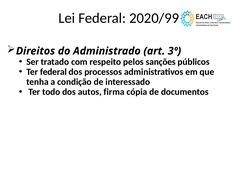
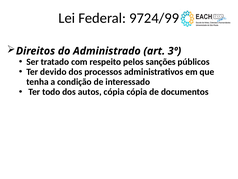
2020/99: 2020/99 -> 9724/99 (154, 18)
Ter federal: federal -> devido (53, 72)
autos firma: firma -> cópia (114, 92)
